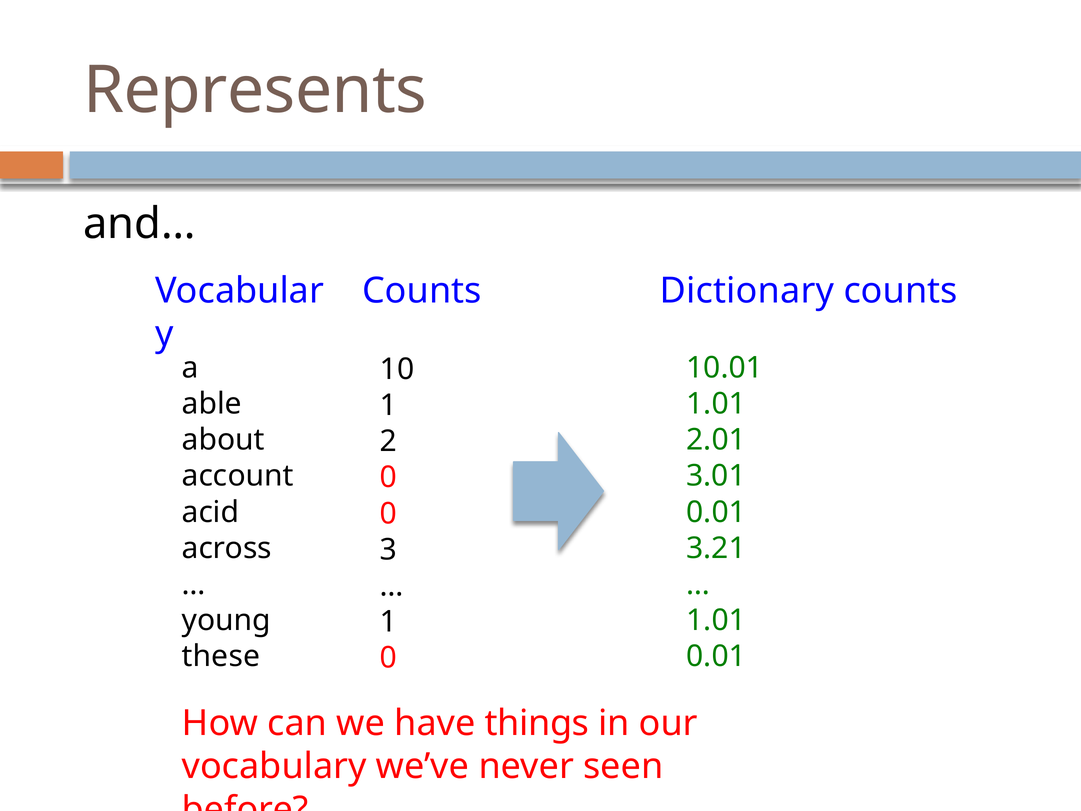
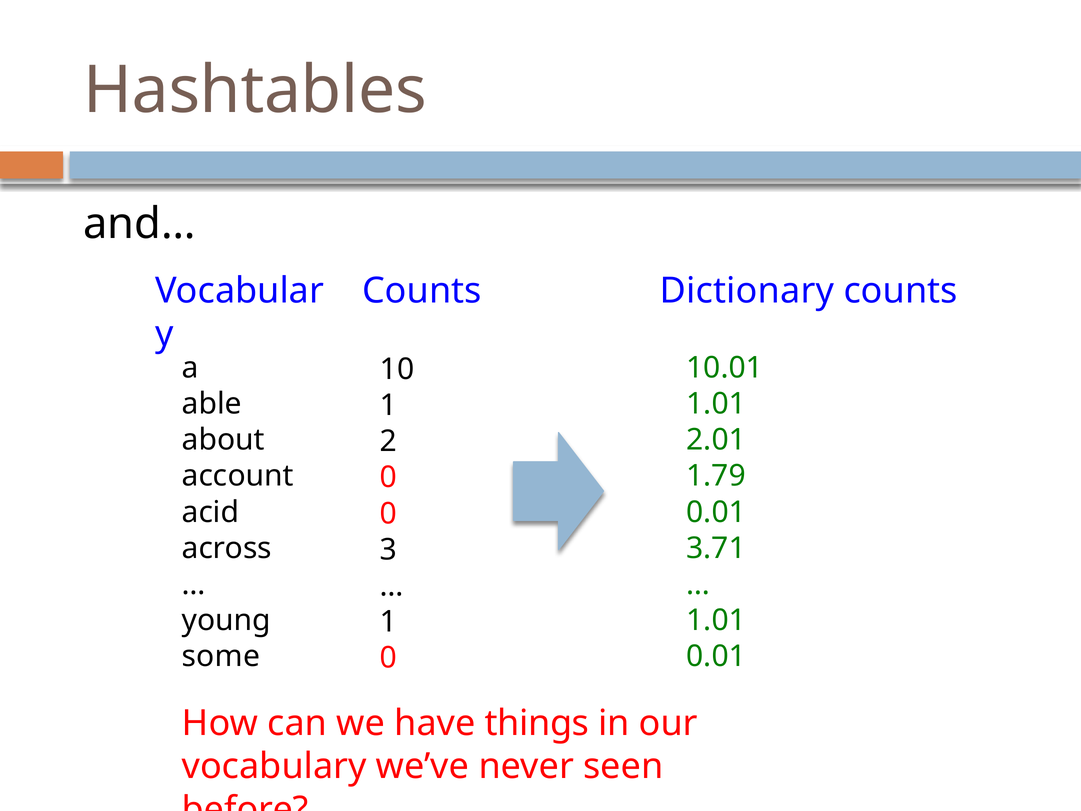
Represents: Represents -> Hashtables (255, 90)
3.01: 3.01 -> 1.79 (716, 476)
3.21: 3.21 -> 3.71 (716, 548)
these: these -> some (221, 656)
